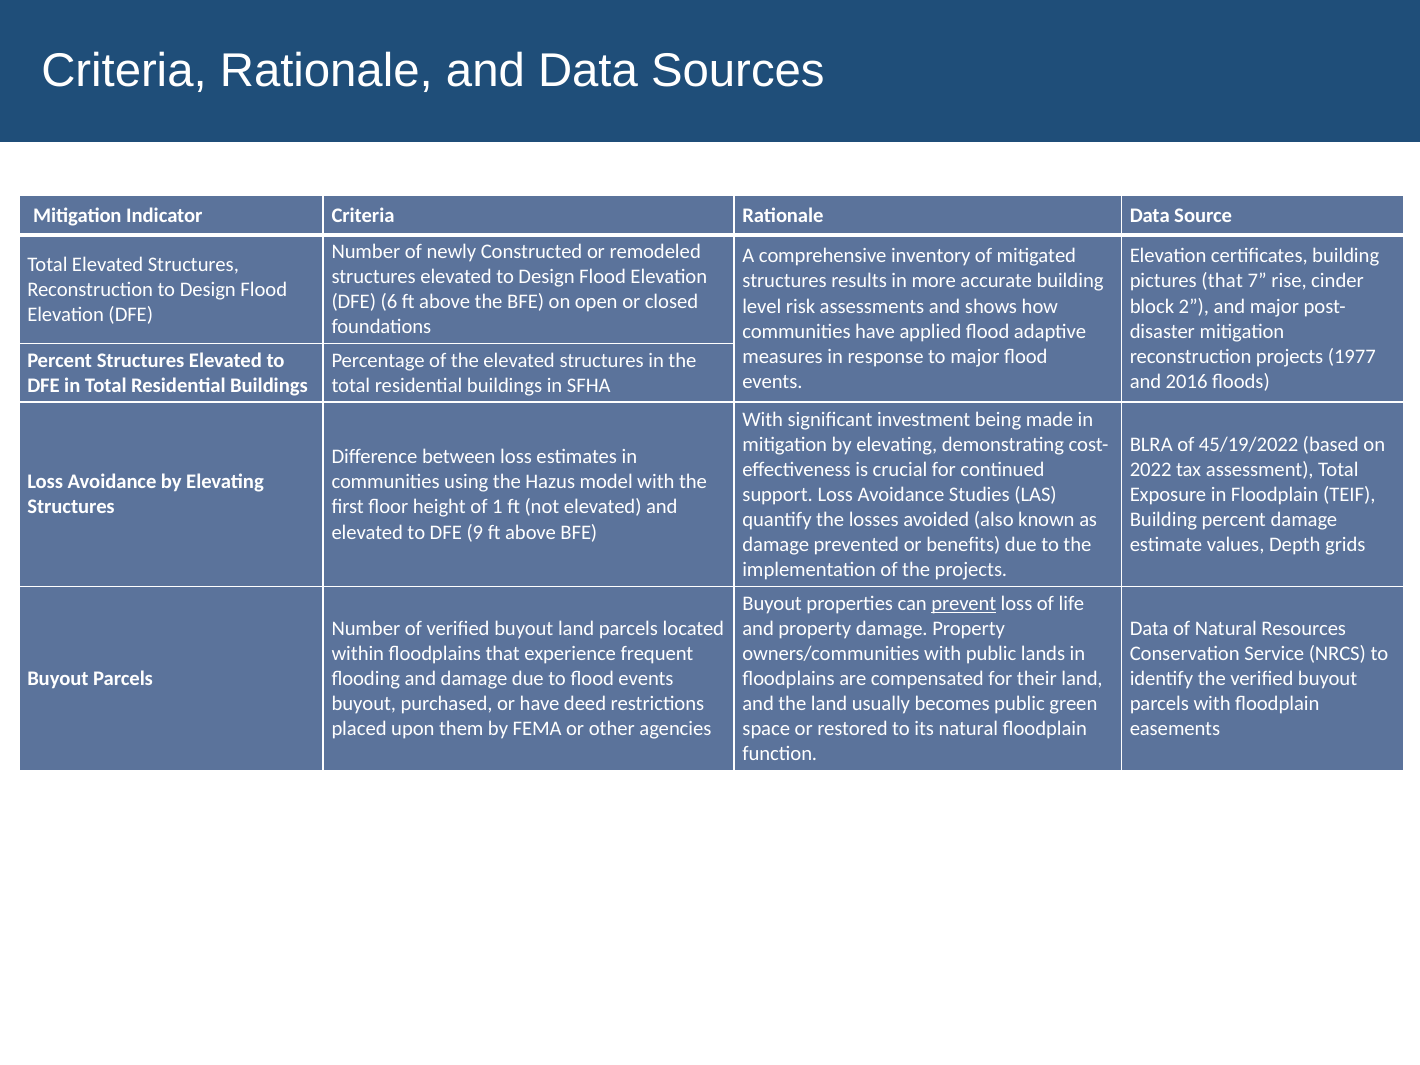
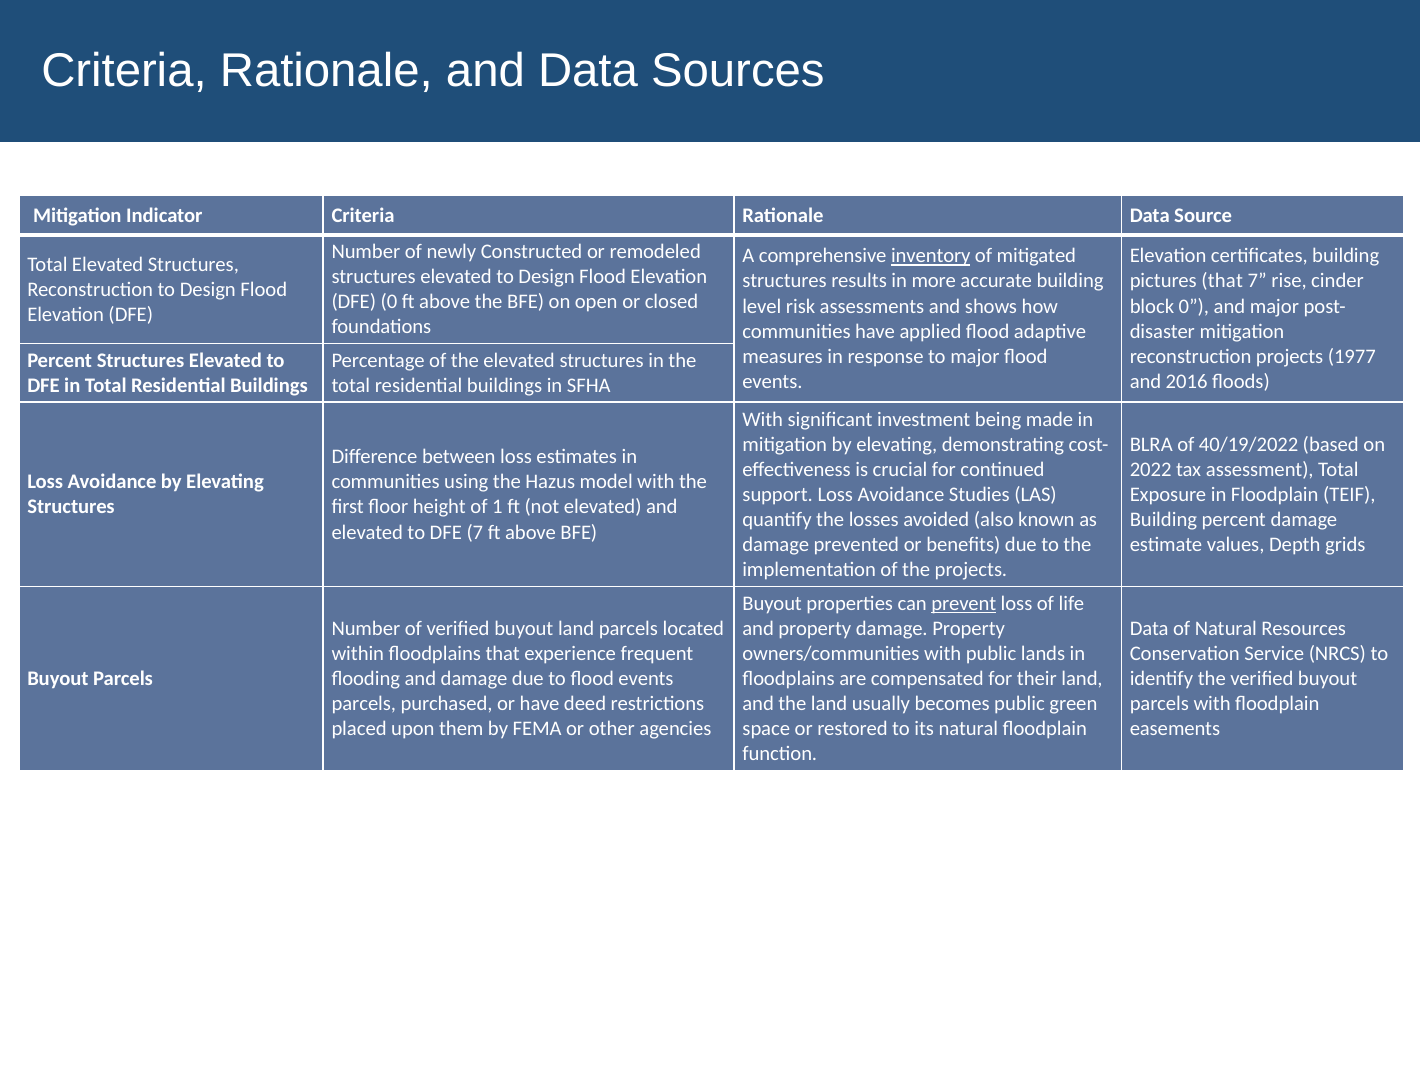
inventory underline: none -> present (931, 256)
DFE 6: 6 -> 0 (389, 302)
block 2: 2 -> 0 (1194, 306)
45/19/2022: 45/19/2022 -> 40/19/2022 (1249, 444)
DFE 9: 9 -> 7 (475, 532)
buyout: buyout -> parcels (364, 704)
